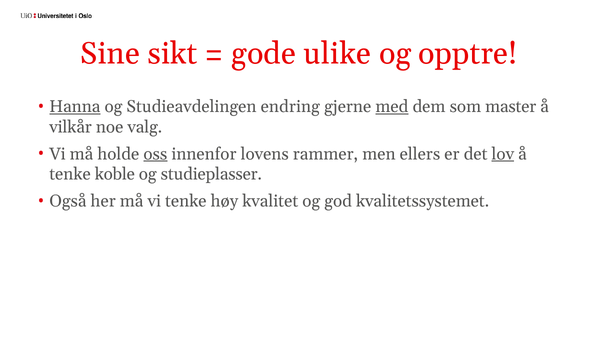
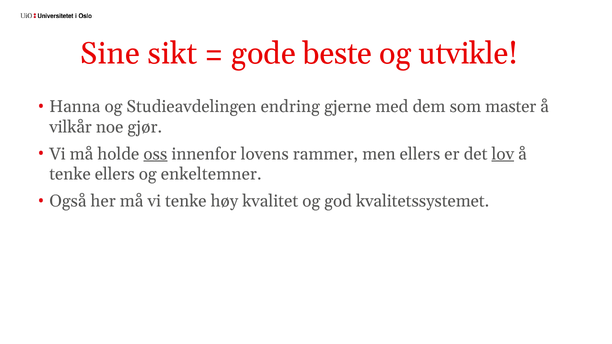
ulike: ulike -> beste (338, 54)
opptre: opptre -> utvikle (468, 54)
Hanna underline: present -> none (75, 107)
med underline: present -> none (392, 107)
valg: valg -> gjør (145, 127)
tenke koble: koble -> ellers (115, 174)
studieplasser: studieplasser -> enkeltemner (211, 174)
